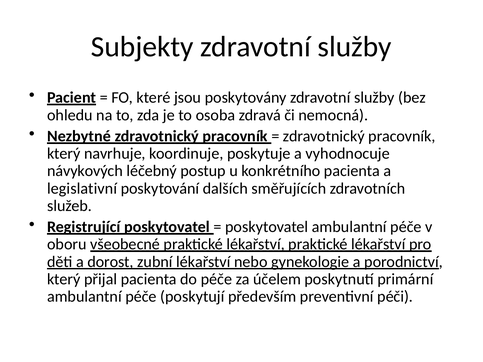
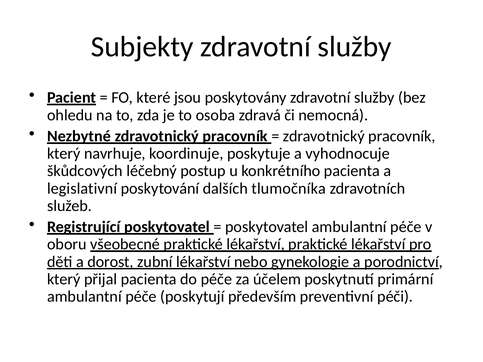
návykových: návykových -> škůdcových (85, 171)
směřujících: směřujících -> tlumočníka (289, 188)
